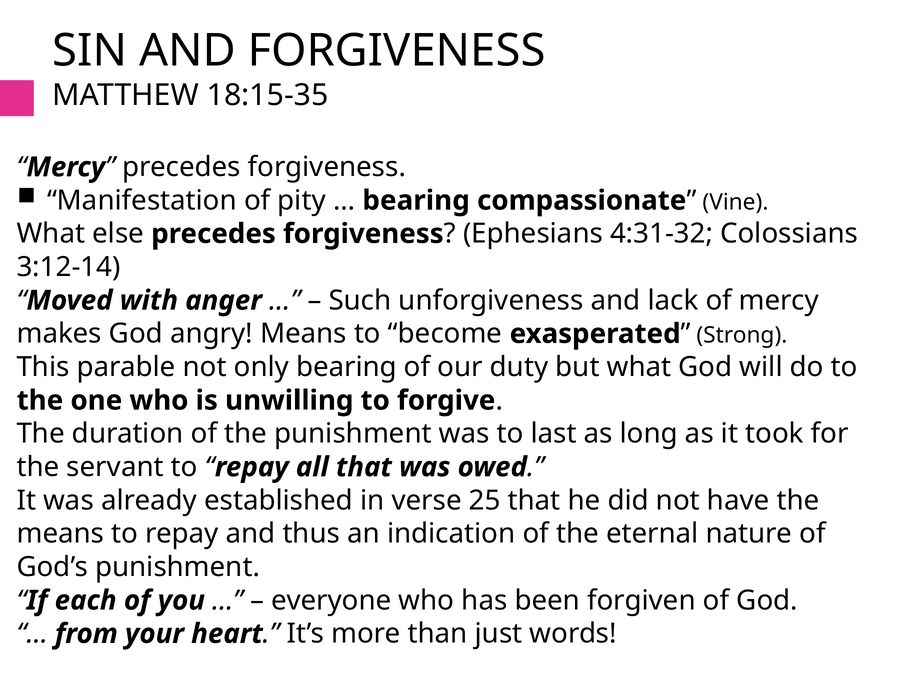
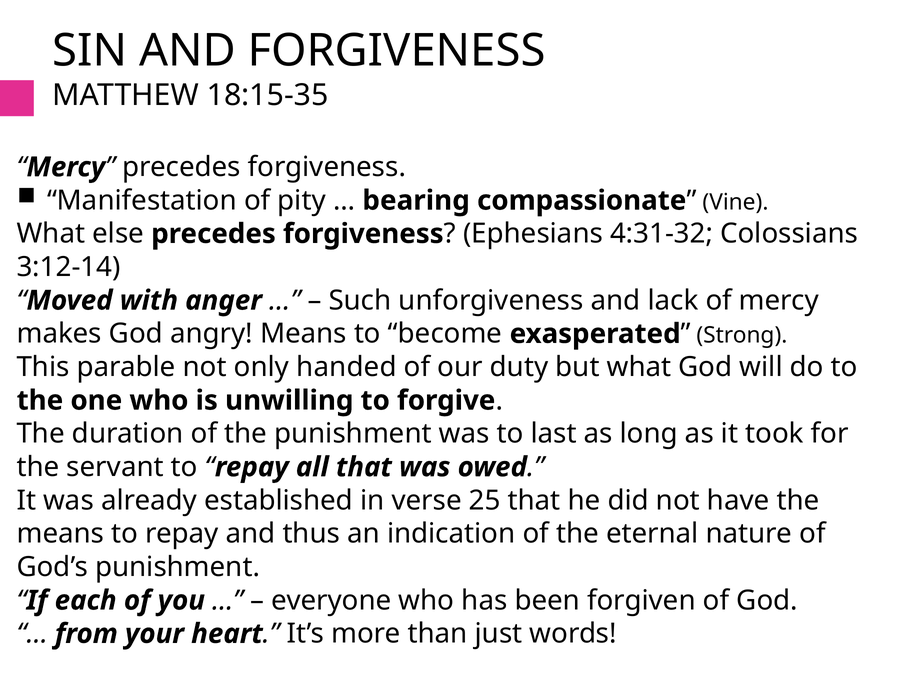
only bearing: bearing -> handed (346, 367)
